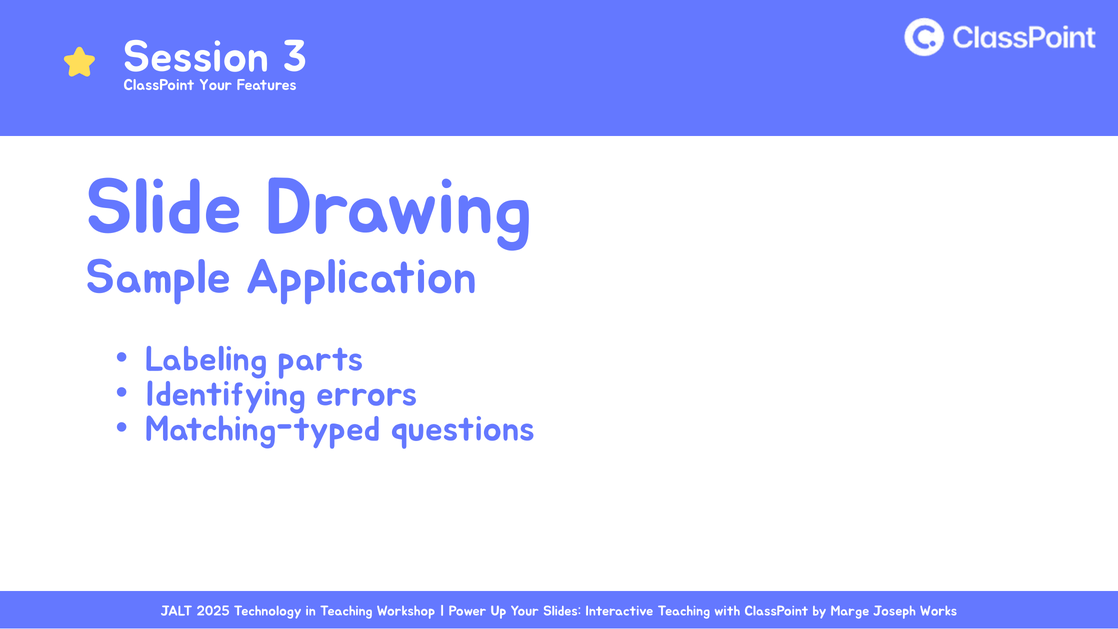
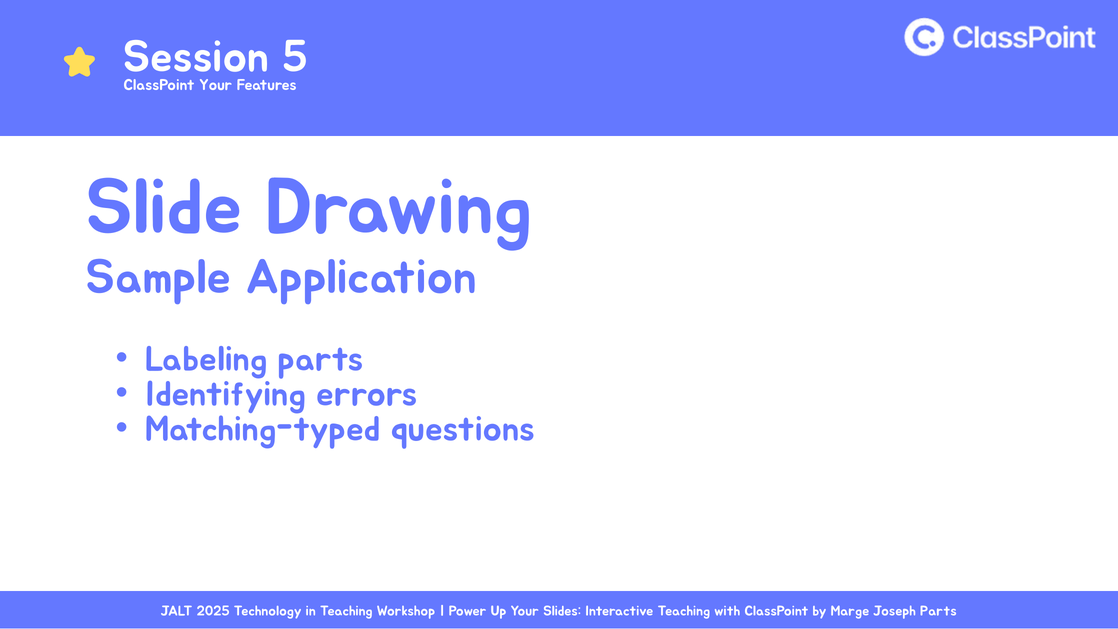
3: 3 -> 5 (295, 57)
Joseph Works: Works -> Parts (938, 611)
